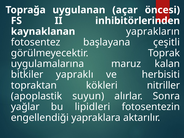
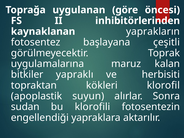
açar: açar -> göre (125, 10)
nitriller: nitriller -> klorofil (163, 85)
yağlar: yağlar -> sudan (25, 107)
lipidleri: lipidleri -> klorofili (92, 107)
